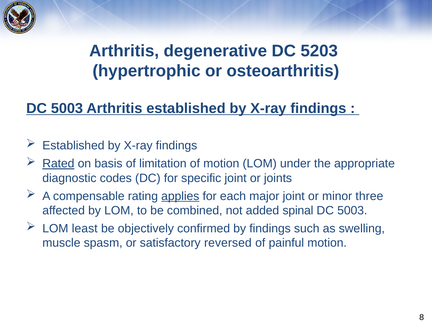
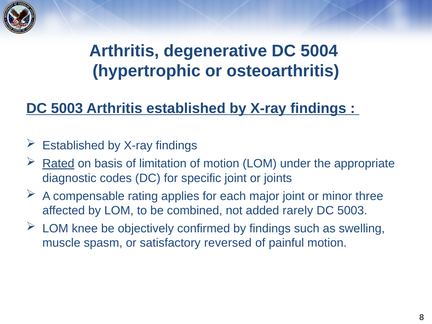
5203: 5203 -> 5004 (319, 51)
applies underline: present -> none (180, 196)
spinal: spinal -> rarely (298, 211)
least: least -> knee (85, 229)
